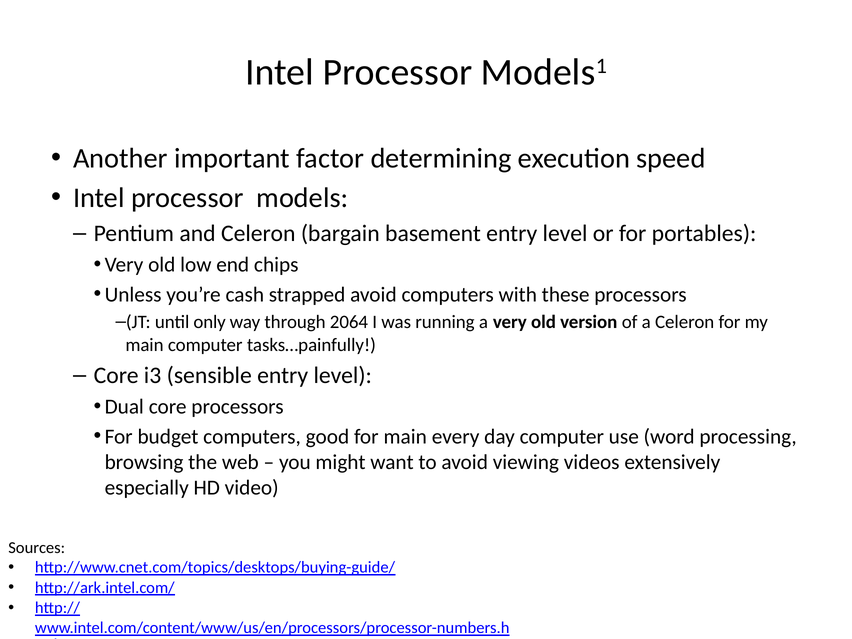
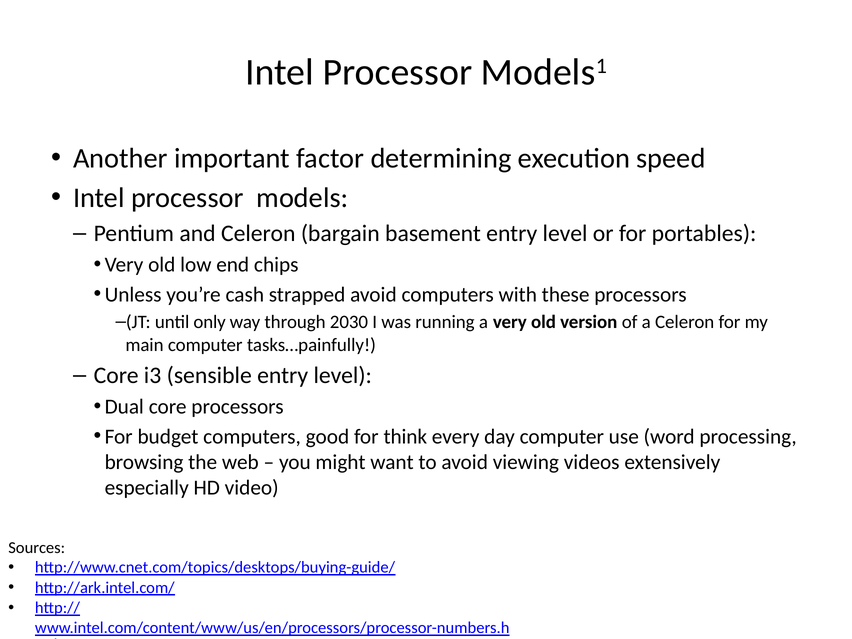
2064: 2064 -> 2030 (349, 322)
for main: main -> think (405, 436)
